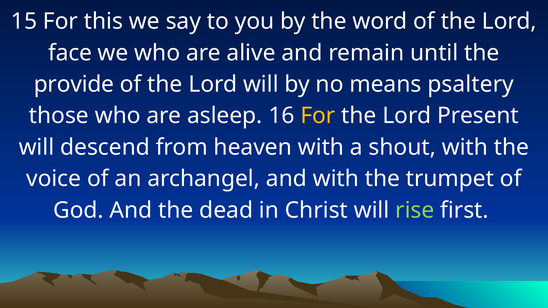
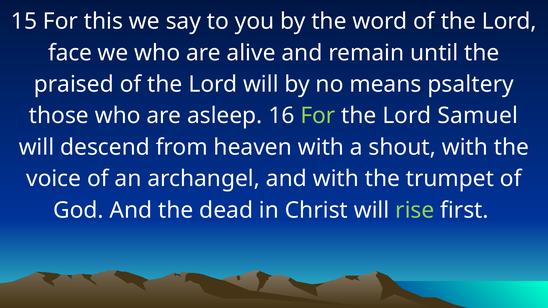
provide: provide -> praised (74, 84)
For colour: yellow -> light green (318, 116)
Present: Present -> Samuel (478, 116)
